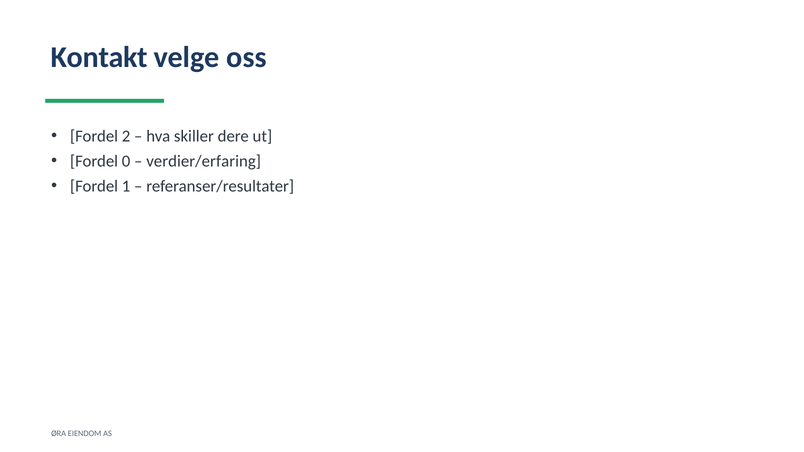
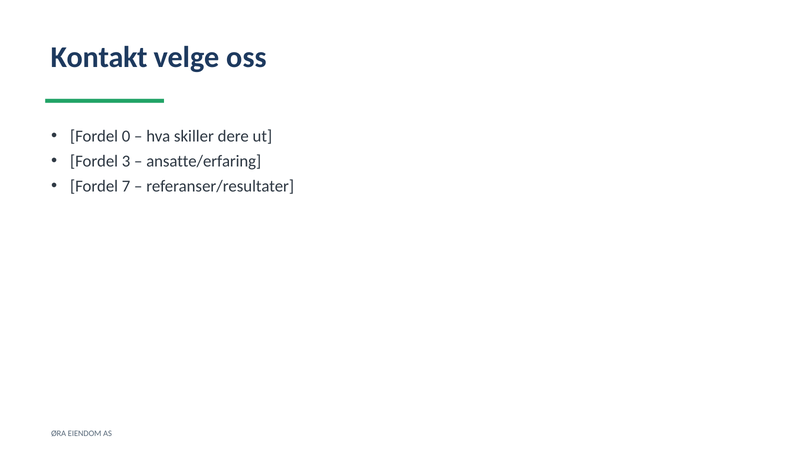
2: 2 -> 0 (126, 136)
0: 0 -> 3 (126, 161)
verdier/erfaring: verdier/erfaring -> ansatte/erfaring (204, 161)
1: 1 -> 7 (126, 186)
